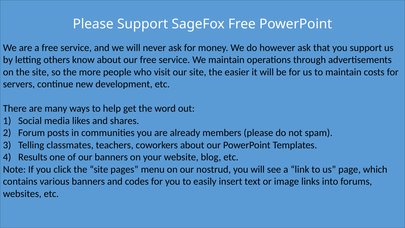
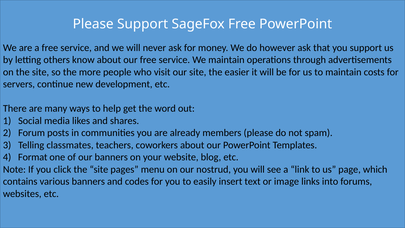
Results: Results -> Format (33, 157)
